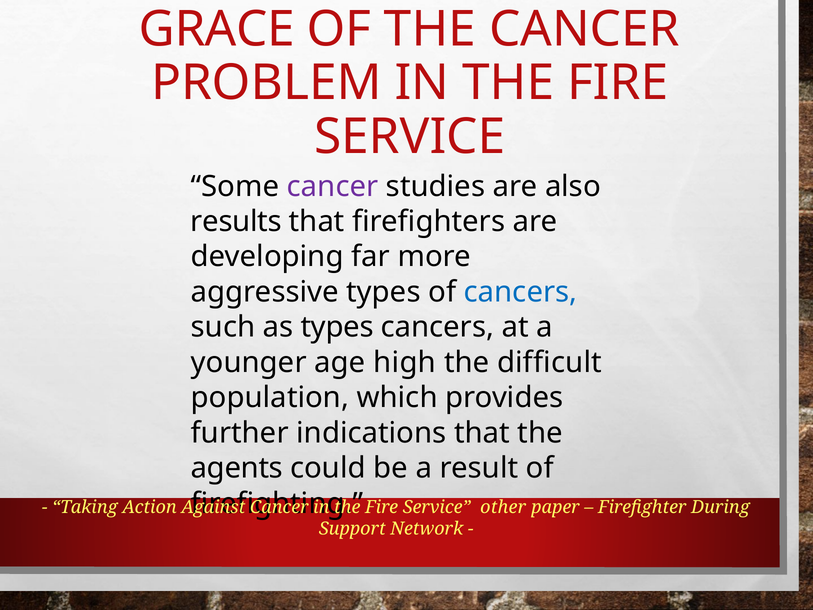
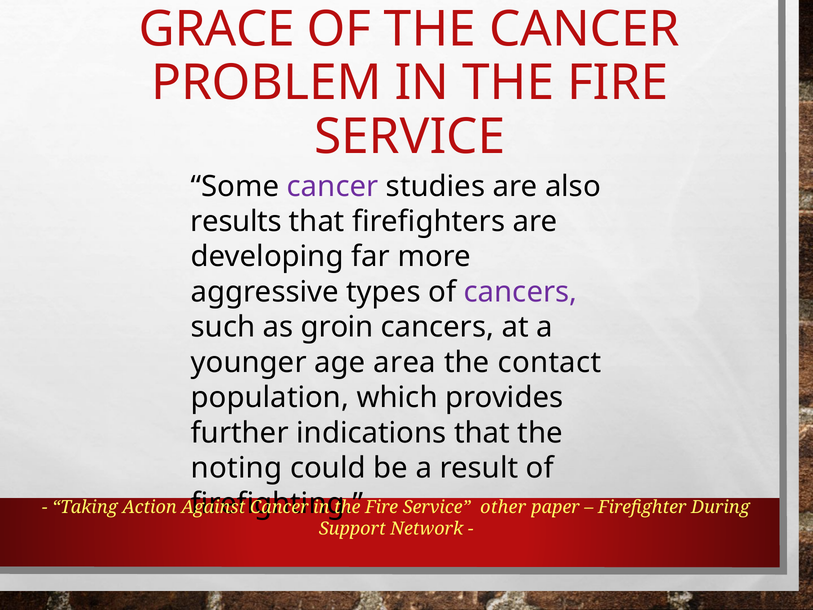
cancers colour: blue -> purple (520, 292)
as types: types -> groin (337, 327)
high: high -> area (405, 362)
difficult: difficult -> contact (549, 362)
agents: agents -> noting (237, 468)
